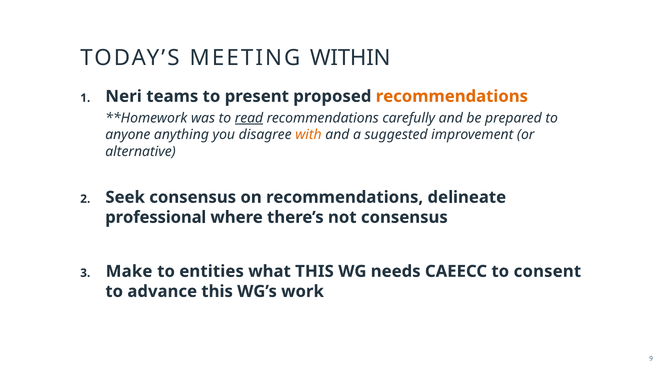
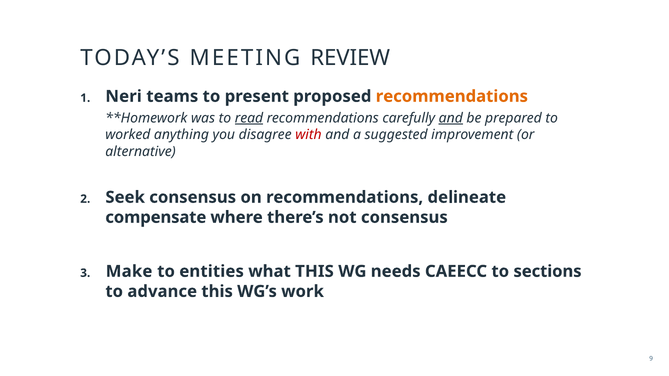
WITHIN: WITHIN -> REVIEW (350, 58)
and underline: none -> present (451, 118)
anyone: anyone -> worked (128, 135)
with colour: orange -> red (308, 135)
professional: professional -> compensate (156, 217)
consent: consent -> sections (548, 272)
